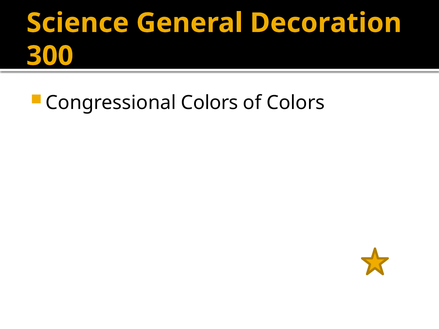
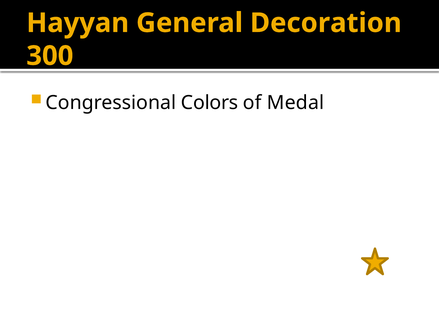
Science: Science -> Hayyan (78, 23)
of Colors: Colors -> Medal (296, 103)
